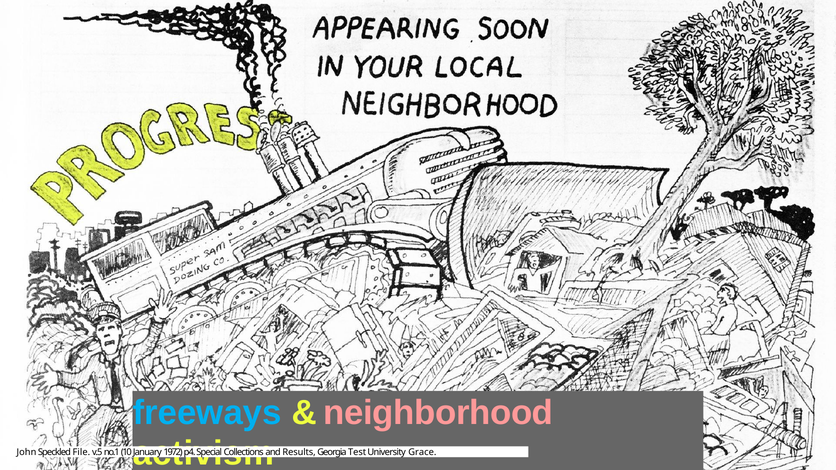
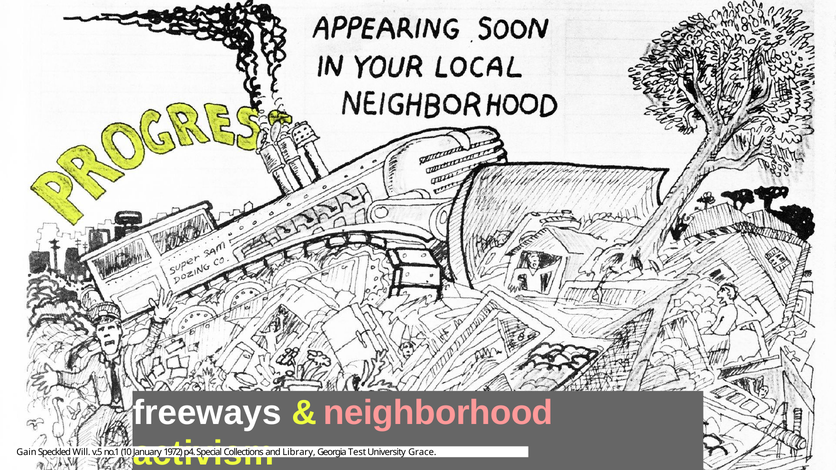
freeways colour: light blue -> white (207, 413)
John: John -> Gain (27, 452)
File: File -> Will (81, 452)
Results: Results -> Library (299, 452)
